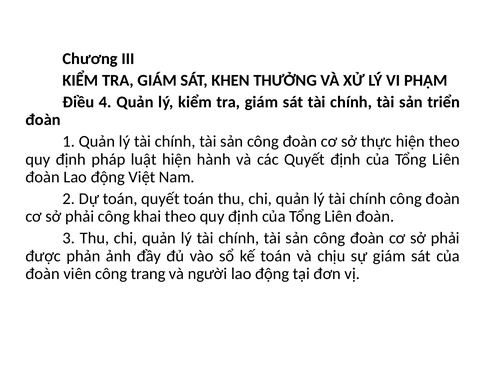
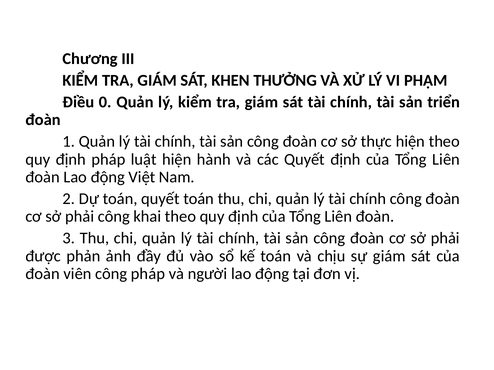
4: 4 -> 0 (105, 102)
công trang: trang -> pháp (148, 274)
